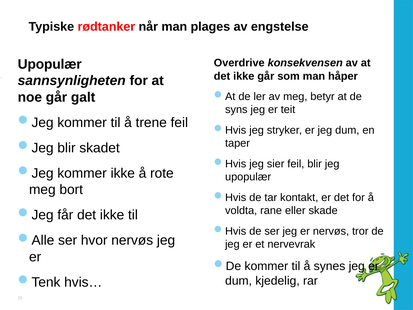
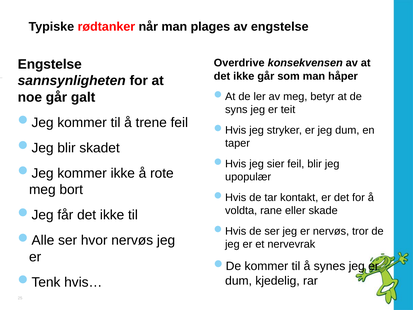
Upopulær: Upopulær -> Engstelse (50, 64)
